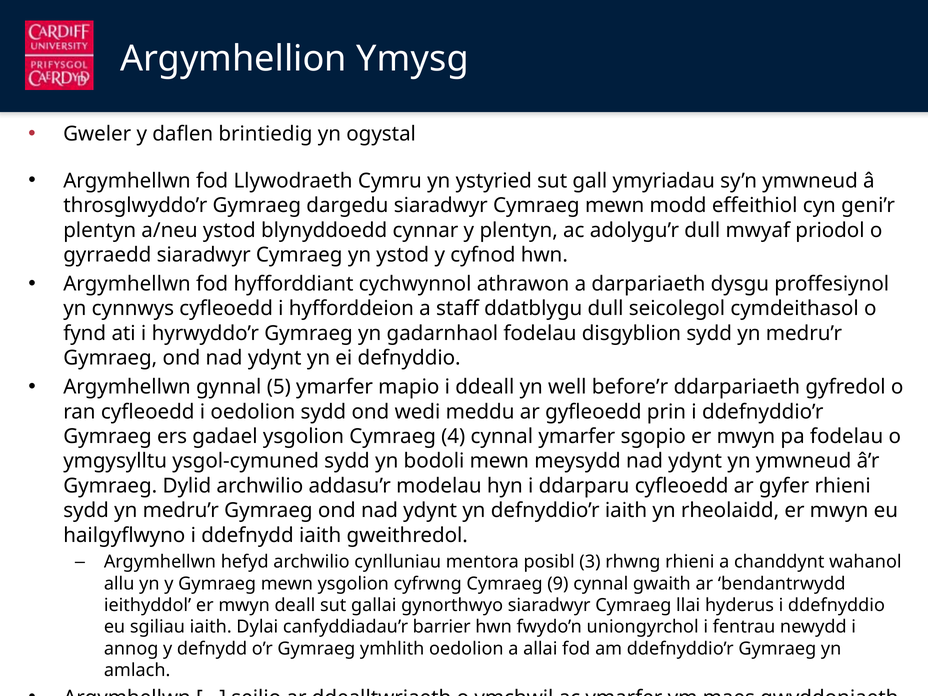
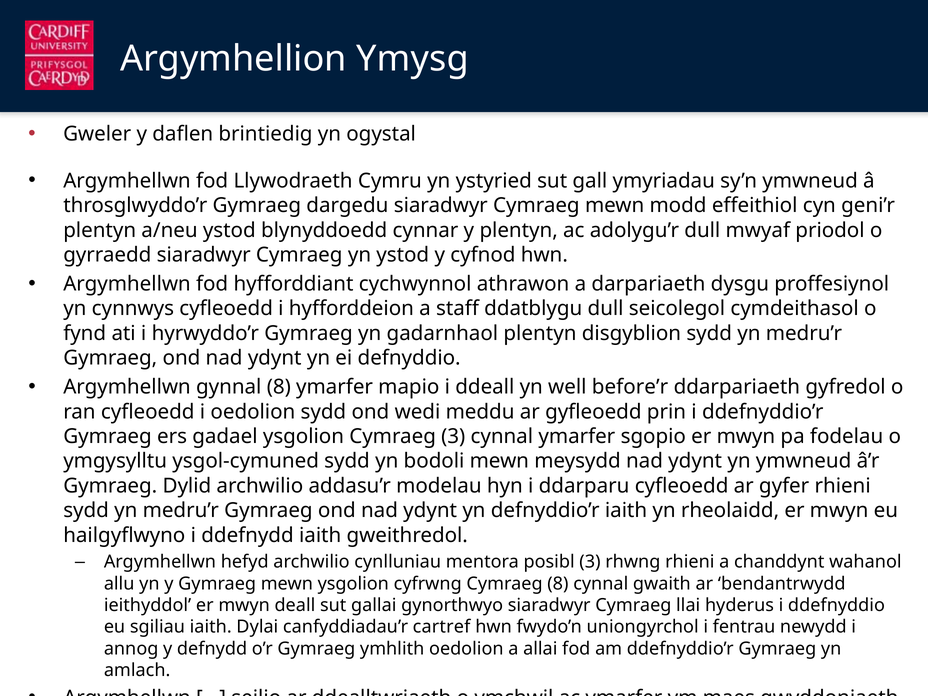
gadarnhaol fodelau: fodelau -> plentyn (540, 333)
gynnal 5: 5 -> 8 (279, 387)
Cymraeg 4: 4 -> 3 (453, 436)
Cymraeg 9: 9 -> 8 (558, 584)
barrier: barrier -> cartref (442, 627)
